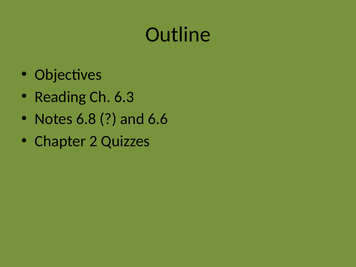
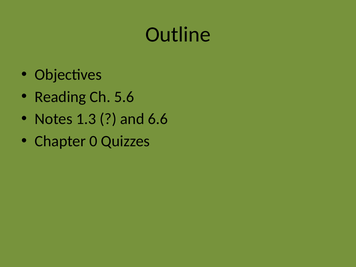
6.3: 6.3 -> 5.6 (124, 97)
6.8: 6.8 -> 1.3 (86, 119)
2: 2 -> 0 (93, 141)
